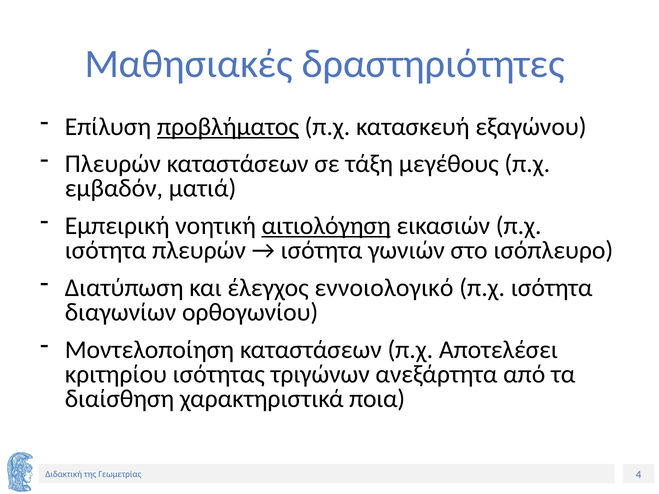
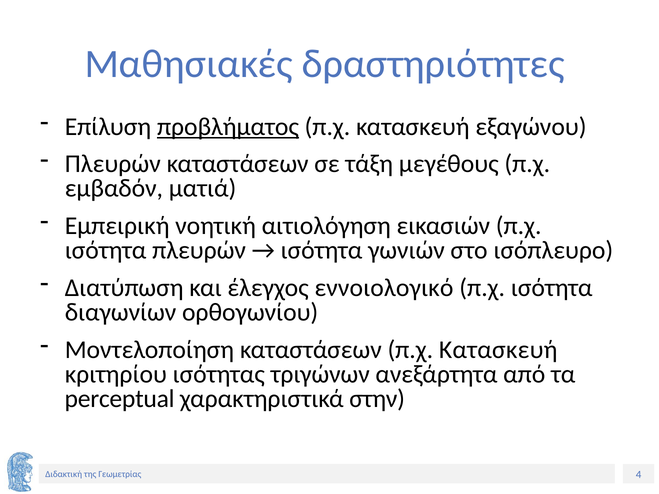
αιτιολόγηση underline: present -> none (326, 226)
καταστάσεων π.χ Αποτελέσει: Αποτελέσει -> Κατασκευή (498, 350)
διαίσθηση: διαίσθηση -> perceptual (120, 399)
ποια: ποια -> στην (377, 399)
